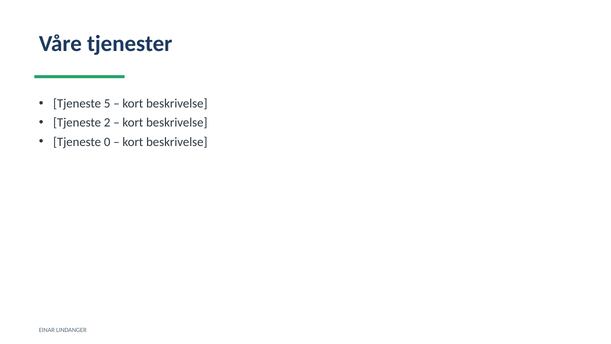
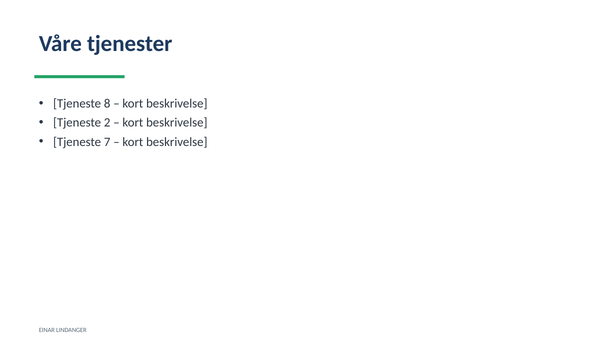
5: 5 -> 8 (107, 103)
0: 0 -> 7 (107, 142)
